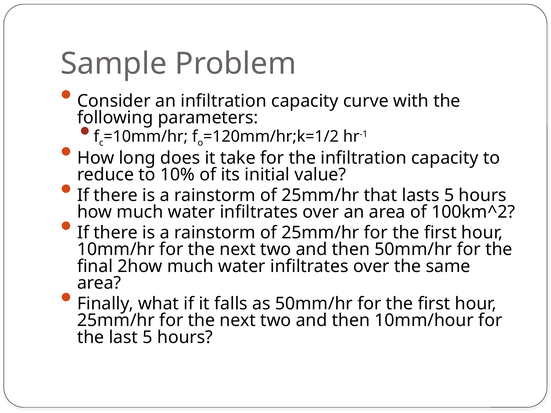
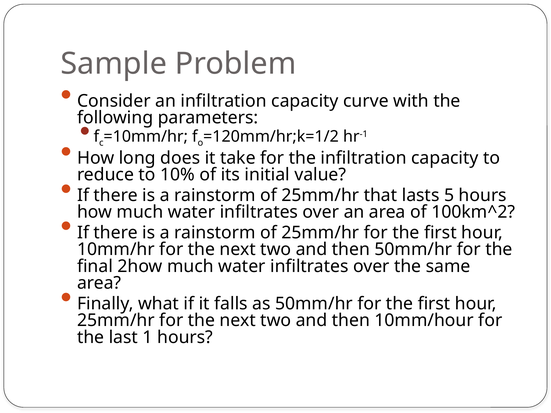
last 5: 5 -> 1 (148, 338)
